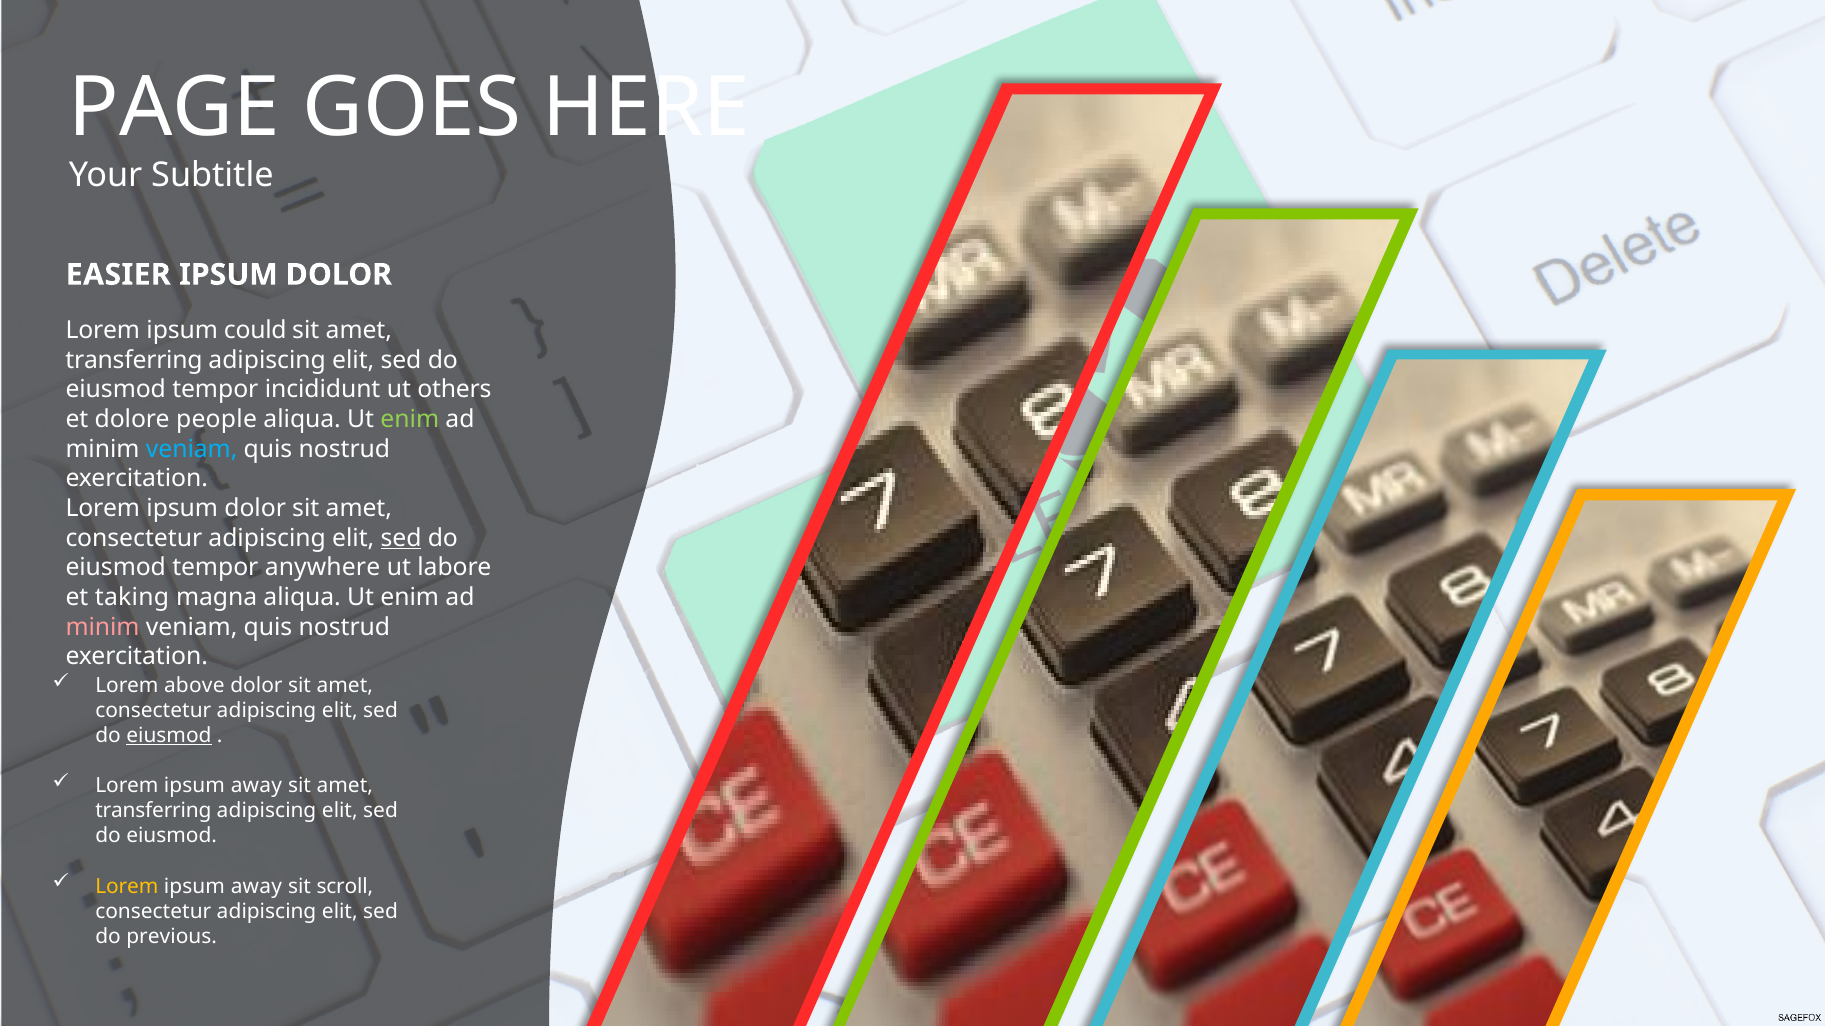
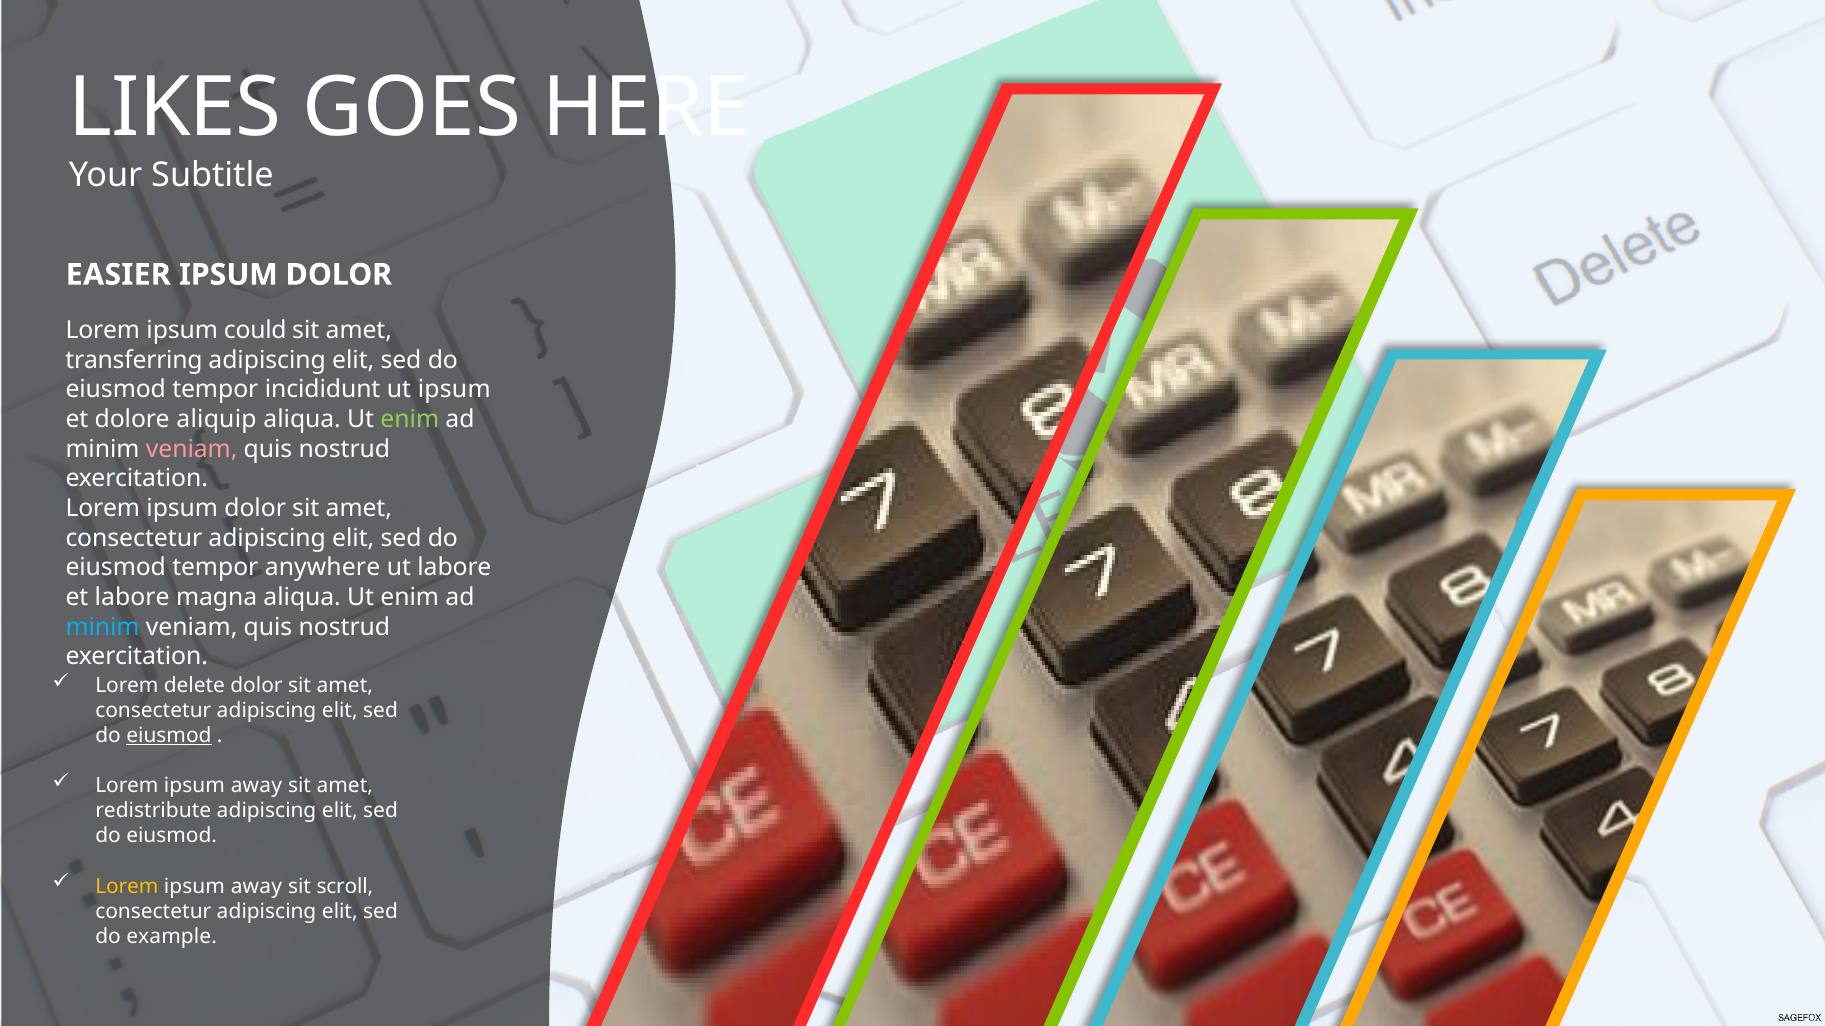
PAGE: PAGE -> LIKES (175, 108)
ut others: others -> ipsum (454, 390)
people: people -> aliquip (217, 419)
veniam colour: light blue -> pink (192, 449)
sed underline: present -> none (401, 538)
et taking: taking -> labore (132, 598)
minim colour: pink -> light blue (103, 627)
above: above -> delete (194, 686)
transferring: transferring -> redistribute (153, 811)
previous: previous -> example (172, 937)
